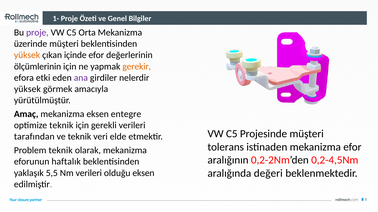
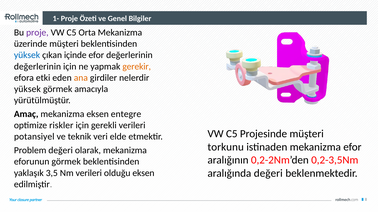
yüksek colour: orange -> blue (27, 55)
ölçümlerinin: ölçümlerinin -> değerlerinin (37, 67)
ana colour: purple -> orange (81, 78)
optimize teknik: teknik -> riskler (61, 126)
tarafından: tarafından -> potansiyel (34, 137)
tolerans: tolerans -> torkunu (226, 147)
Problem teknik: teknik -> değeri (61, 151)
0,2-4,5Nm: 0,2-4,5Nm -> 0,2-3,5Nm (335, 161)
eforunun haftalık: haftalık -> görmek (66, 162)
5,5: 5,5 -> 3,5 (52, 173)
